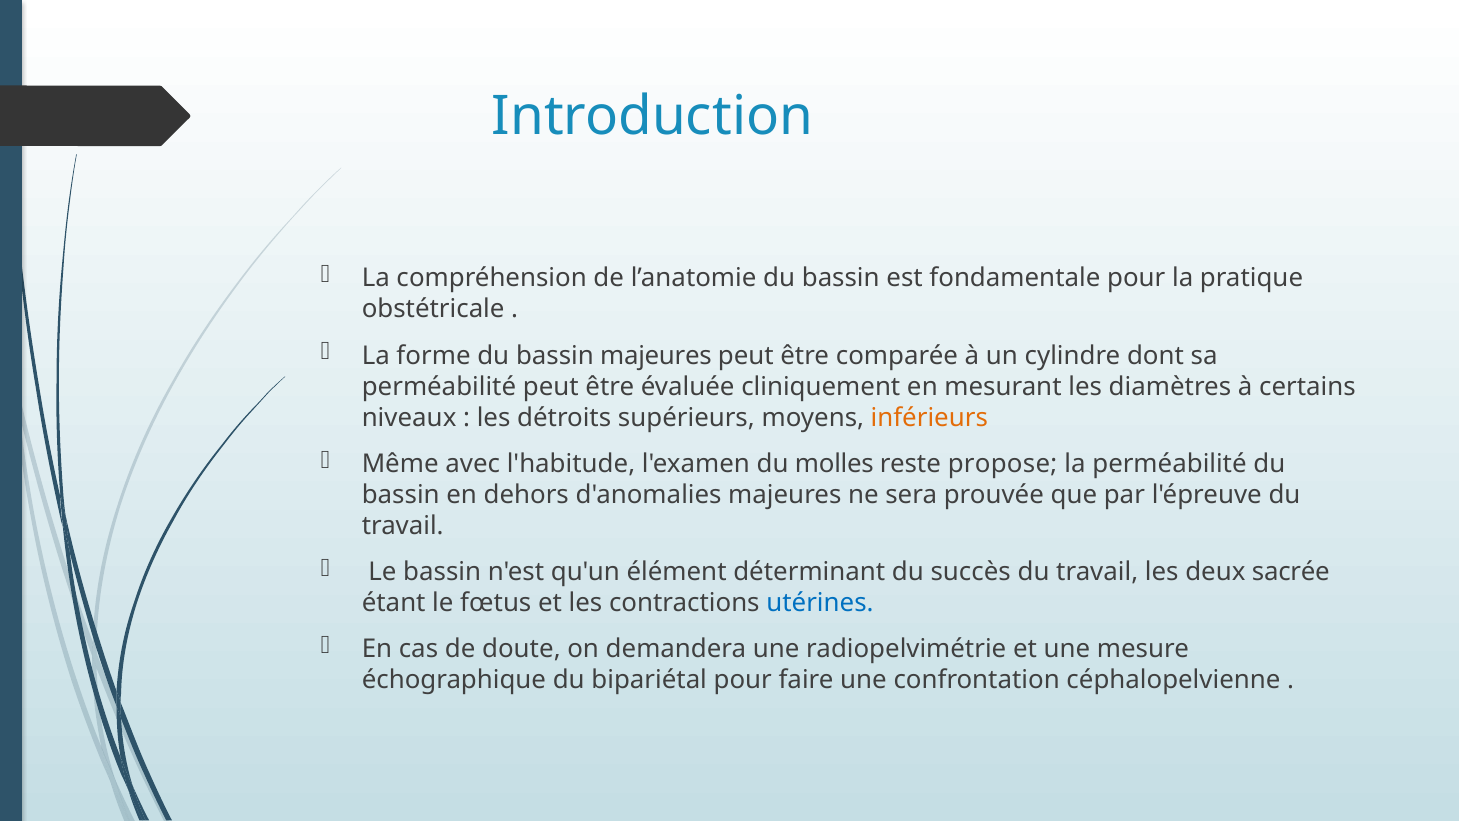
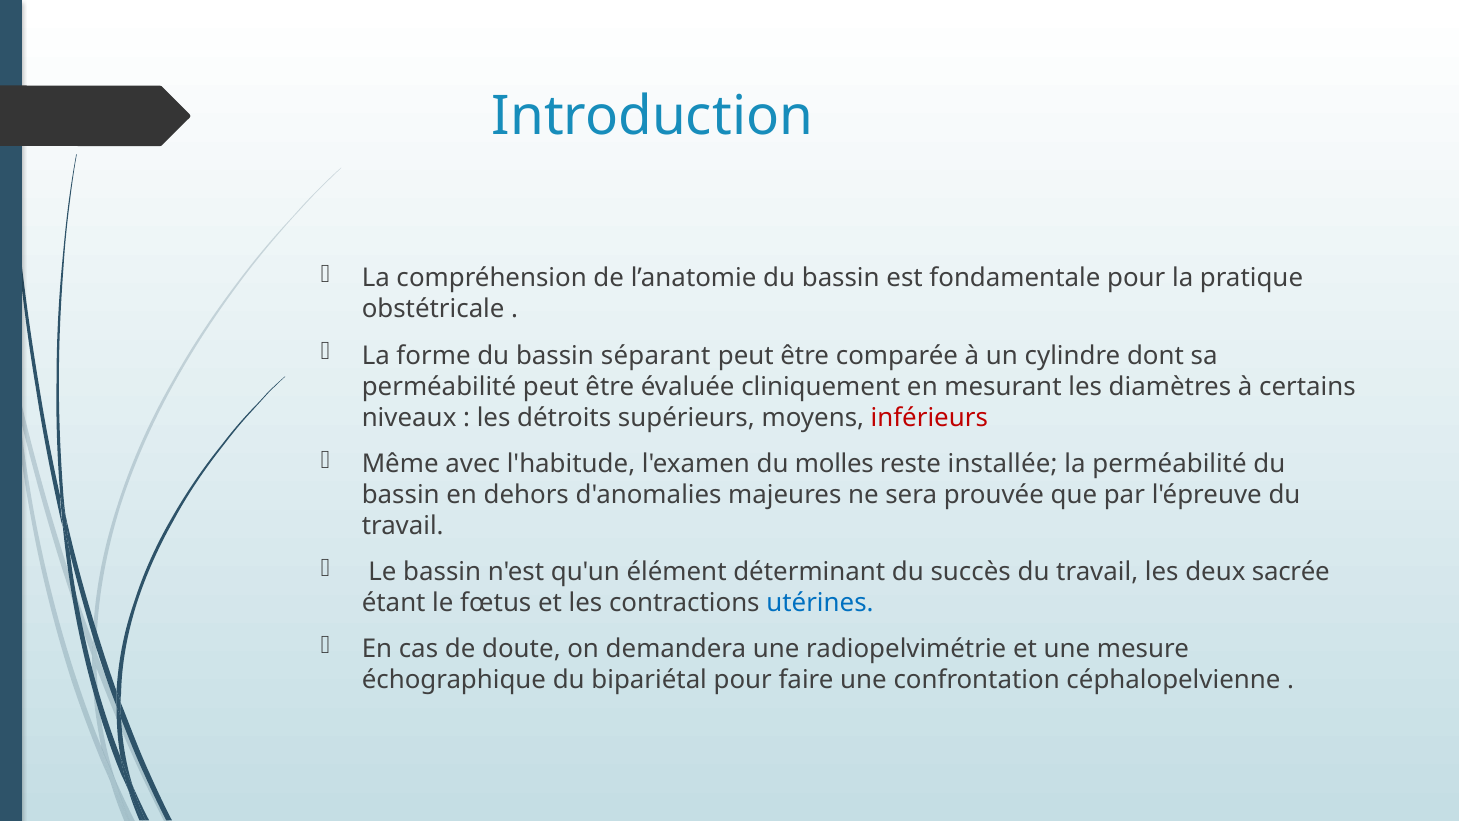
bassin majeures: majeures -> séparant (656, 355)
inférieurs colour: orange -> red (929, 417)
propose: propose -> installée (1003, 464)
